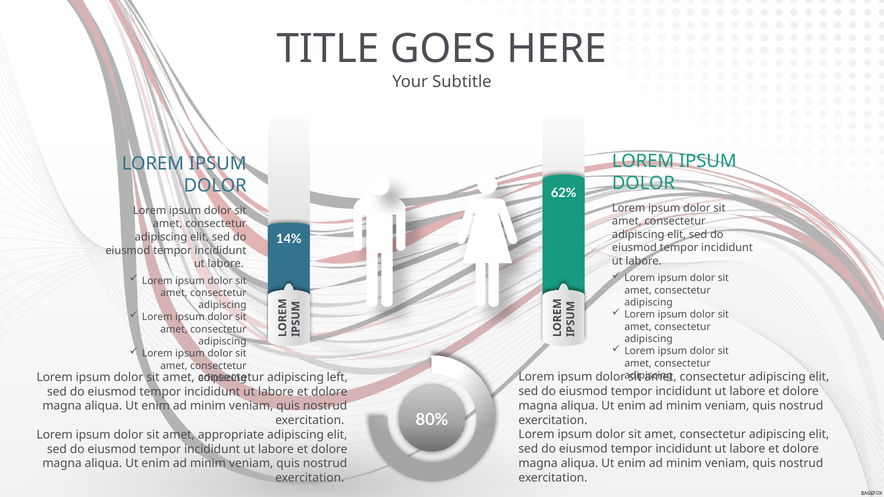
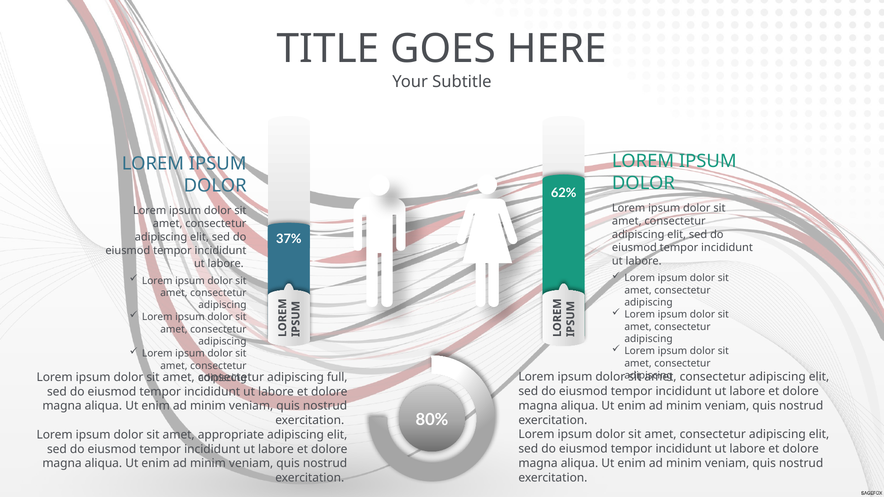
14%: 14% -> 37% (289, 239)
left: left -> full (337, 377)
